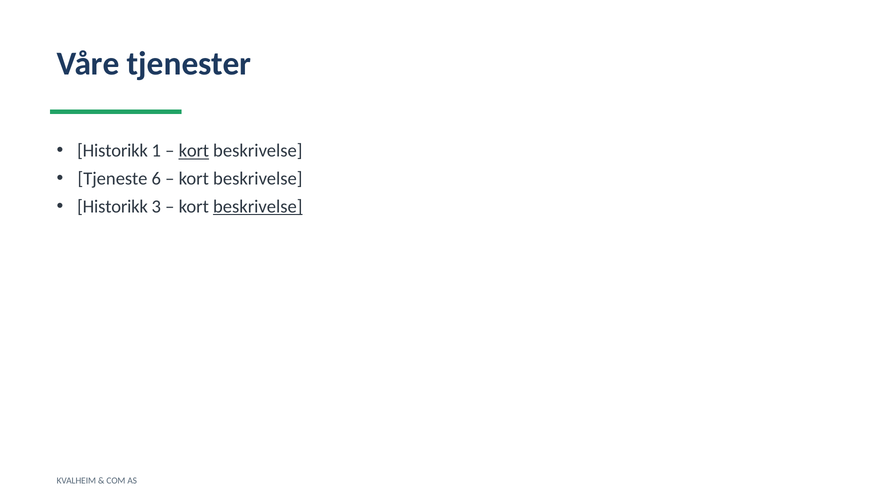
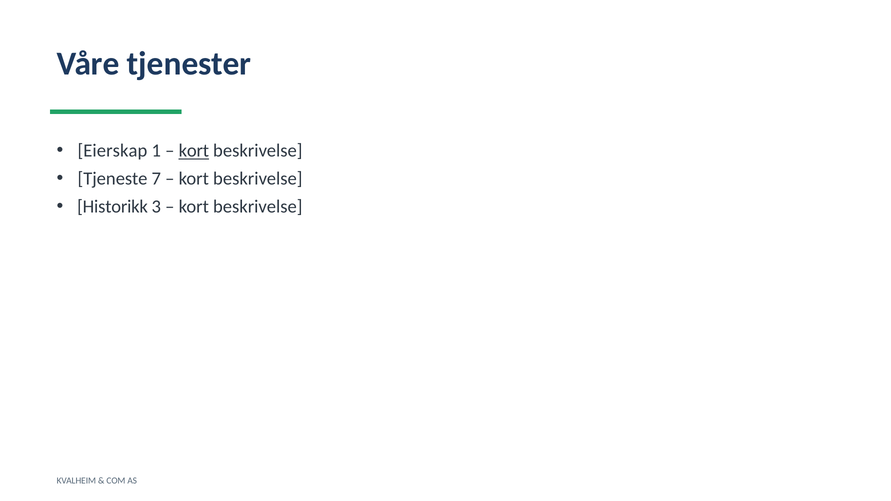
Historikk: Historikk -> Eierskap (112, 151)
6: 6 -> 7 (156, 179)
beskrivelse underline: present -> none (258, 207)
